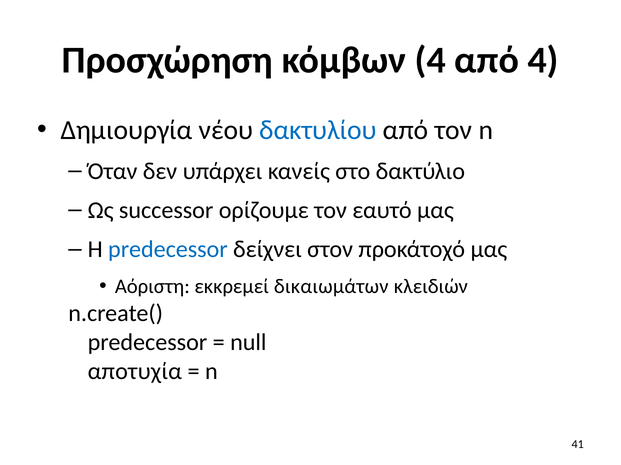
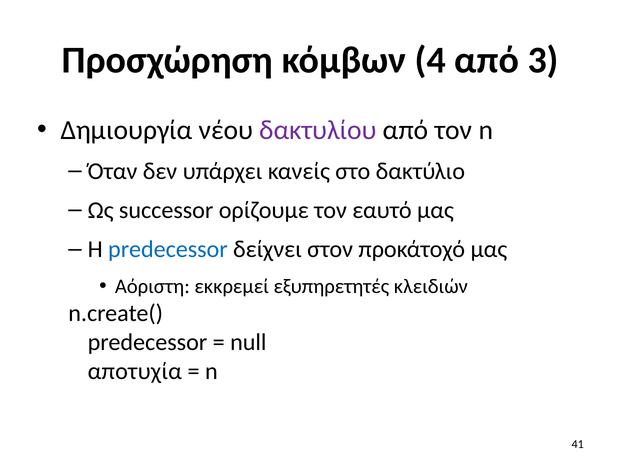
από 4: 4 -> 3 (543, 60)
δακτυλίου colour: blue -> purple (318, 130)
δικαιωμάτων: δικαιωμάτων -> εξυπηρετητές (331, 287)
